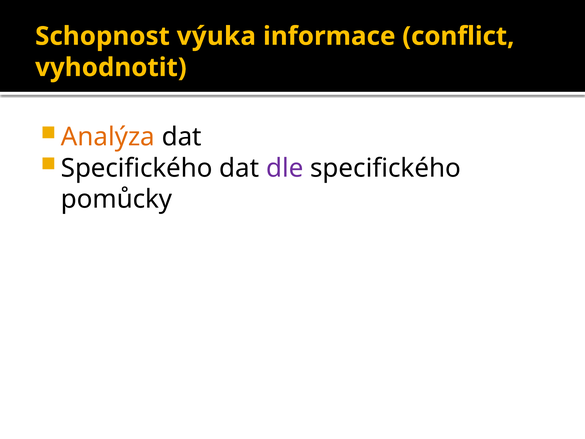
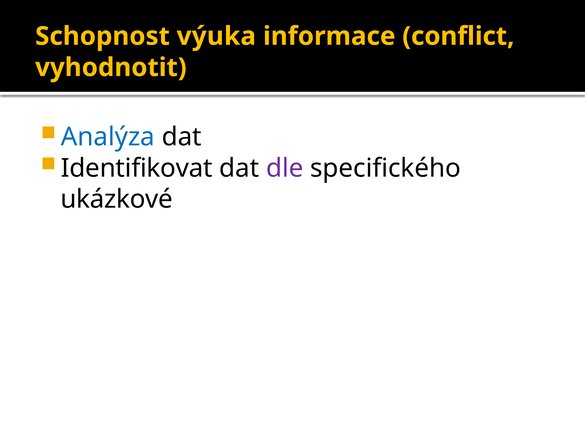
Analýza colour: orange -> blue (108, 137)
Specifického: Specifického -> Identifikovat (137, 168)
pomůcky: pomůcky -> ukázkové (117, 199)
